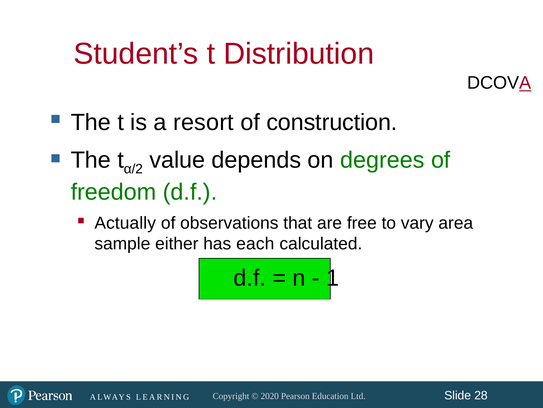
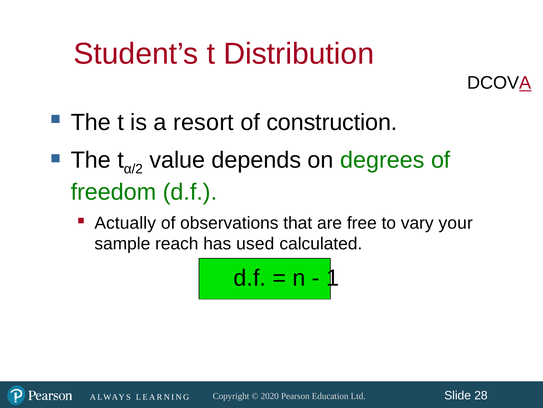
area: area -> your (456, 223)
either: either -> reach (177, 243)
each: each -> used (255, 243)
